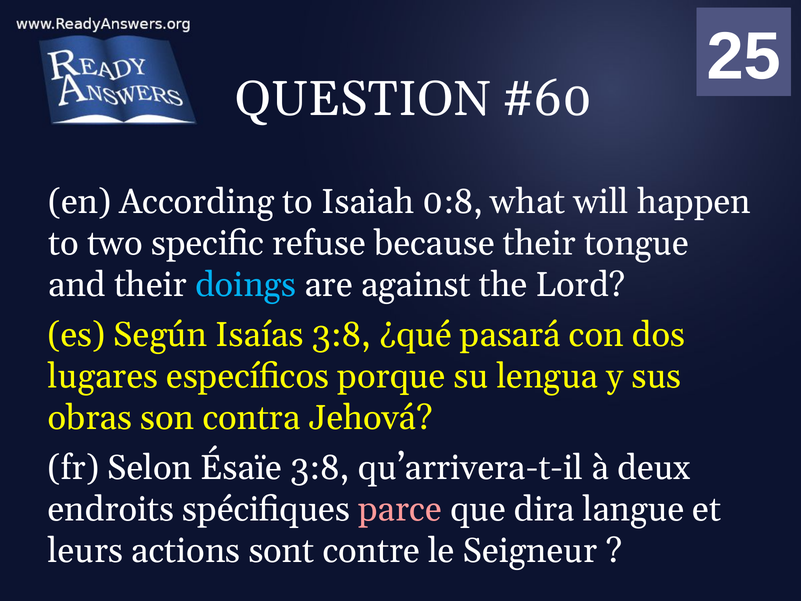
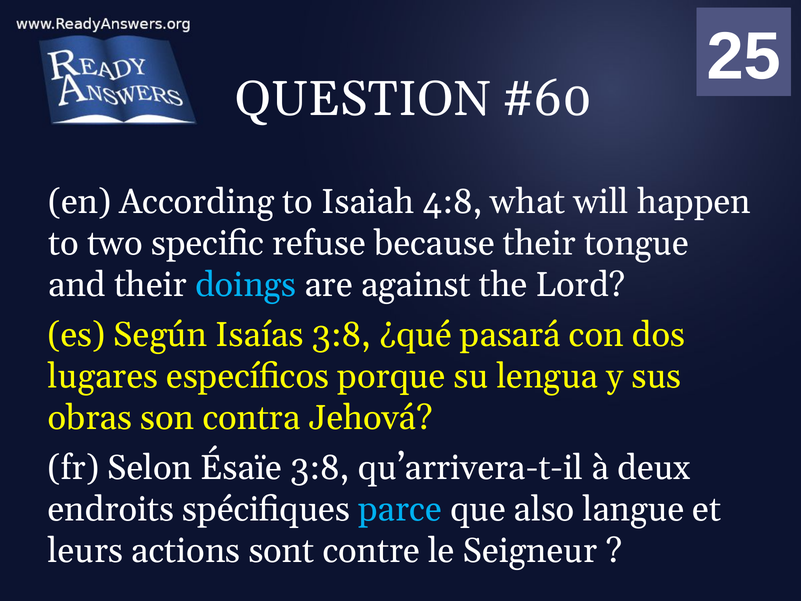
0:8: 0:8 -> 4:8 (453, 202)
parce colour: pink -> light blue (400, 509)
dira: dira -> also (544, 509)
